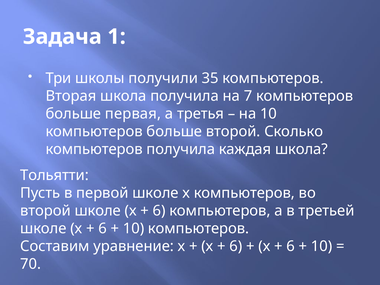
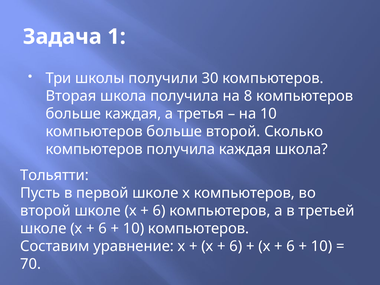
35: 35 -> 30 (210, 78)
7: 7 -> 8 (248, 96)
больше первая: первая -> каждая (133, 114)
